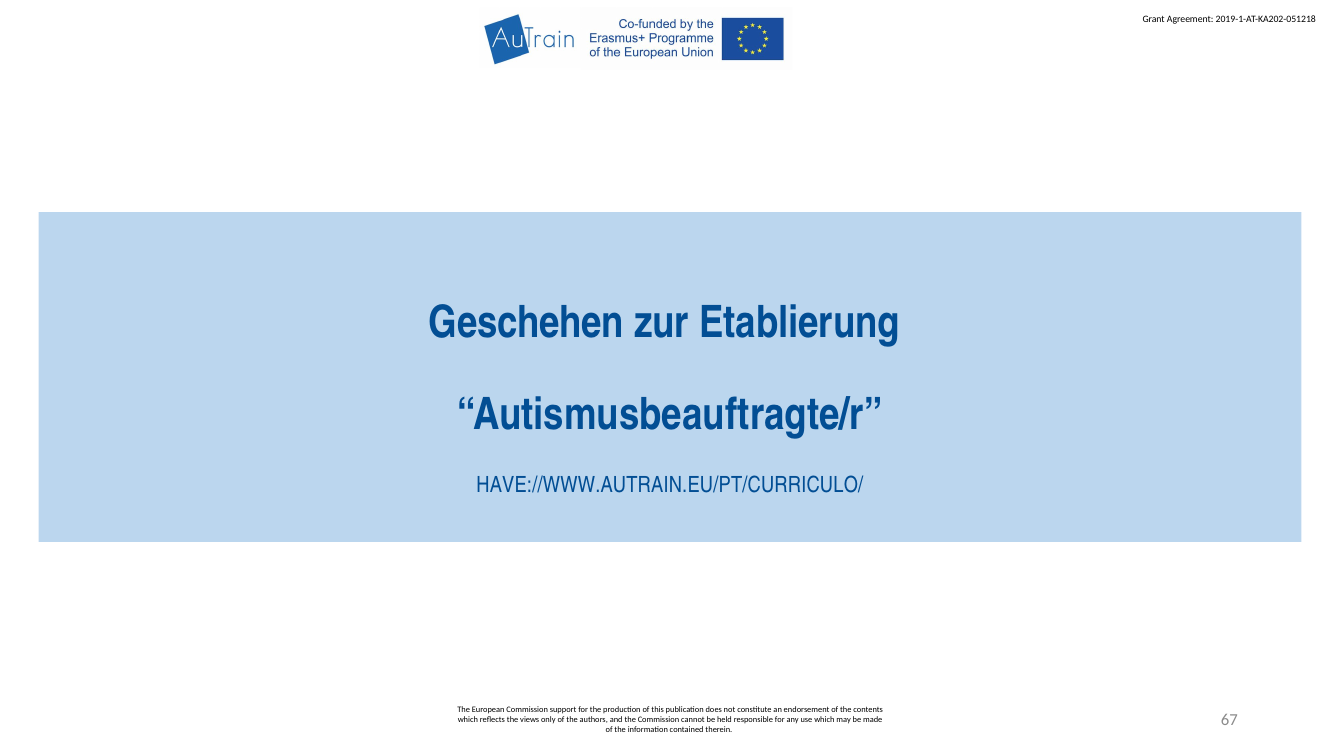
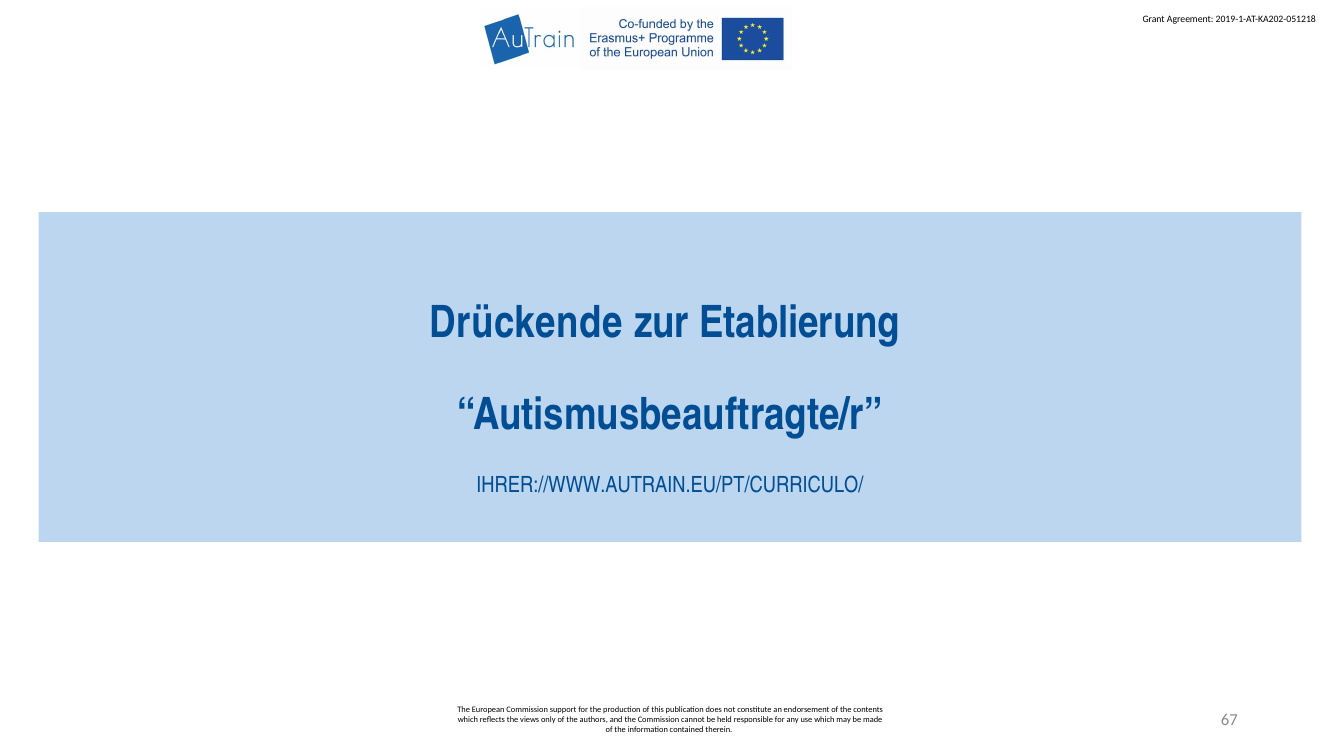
Geschehen: Geschehen -> Drückende (526, 323)
HAVE://WWW.AUTRAIN.EU/PT/CURRICULO/: HAVE://WWW.AUTRAIN.EU/PT/CURRICULO/ -> IHRER://WWW.AUTRAIN.EU/PT/CURRICULO/ (670, 485)
